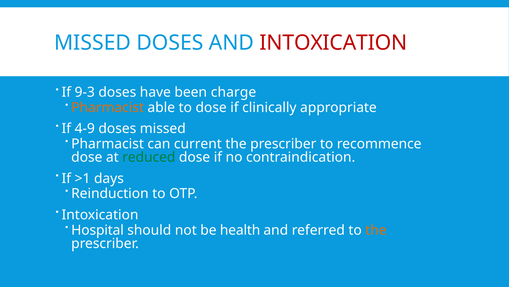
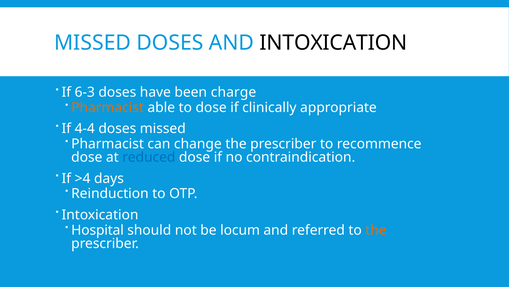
INTOXICATION colour: red -> black (333, 43)
9-3: 9-3 -> 6-3 (85, 92)
4-9: 4-9 -> 4-4 (85, 128)
current: current -> change (198, 144)
reduced colour: green -> blue (149, 157)
>1: >1 -> >4 (83, 178)
health: health -> locum (240, 230)
